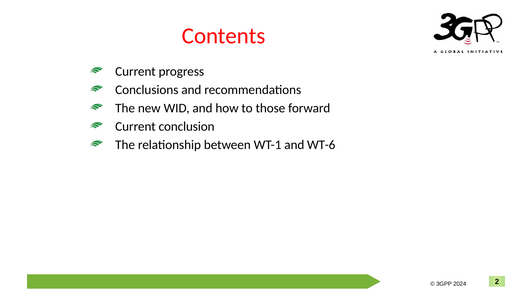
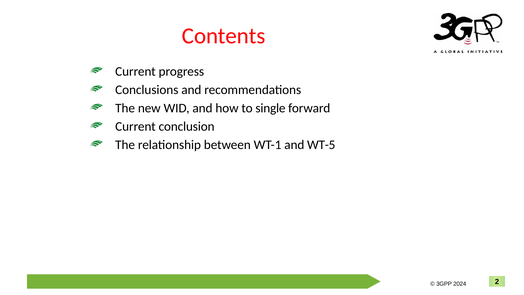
those: those -> single (270, 108)
WT-6: WT-6 -> WT-5 (321, 145)
